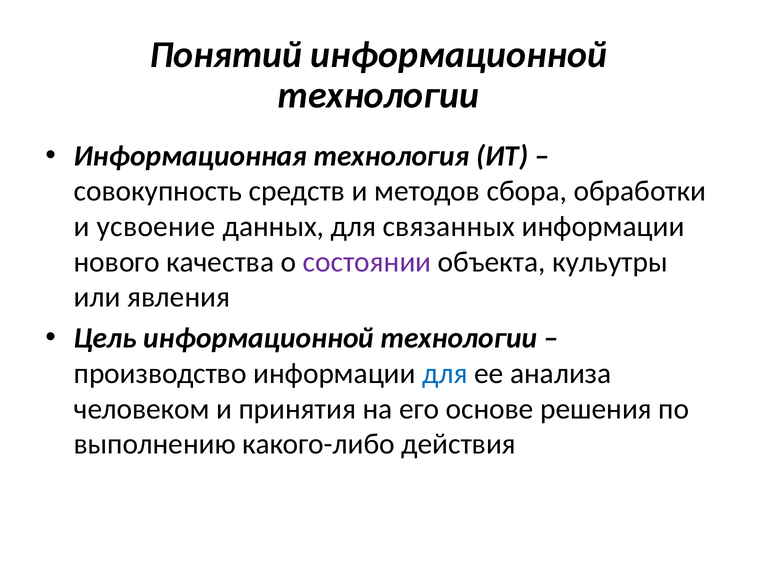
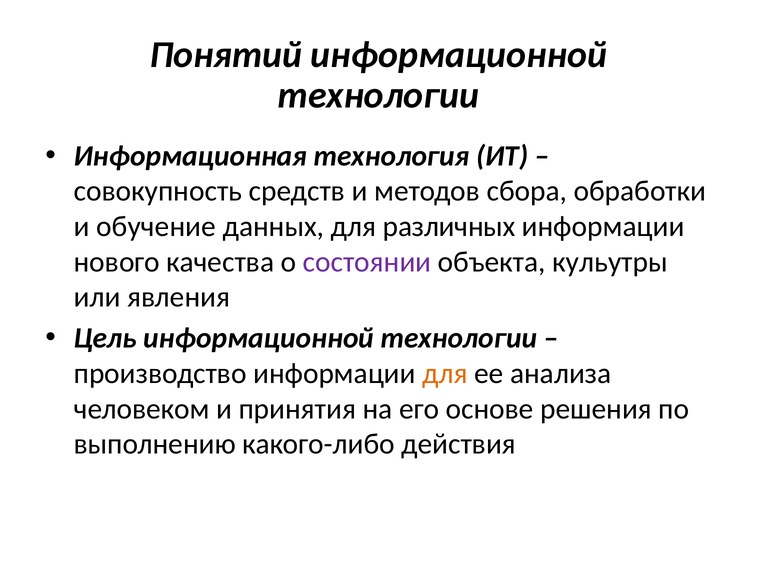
усвоение: усвоение -> обучение (156, 226)
связанных: связанных -> различных (449, 226)
для colour: blue -> orange (445, 373)
